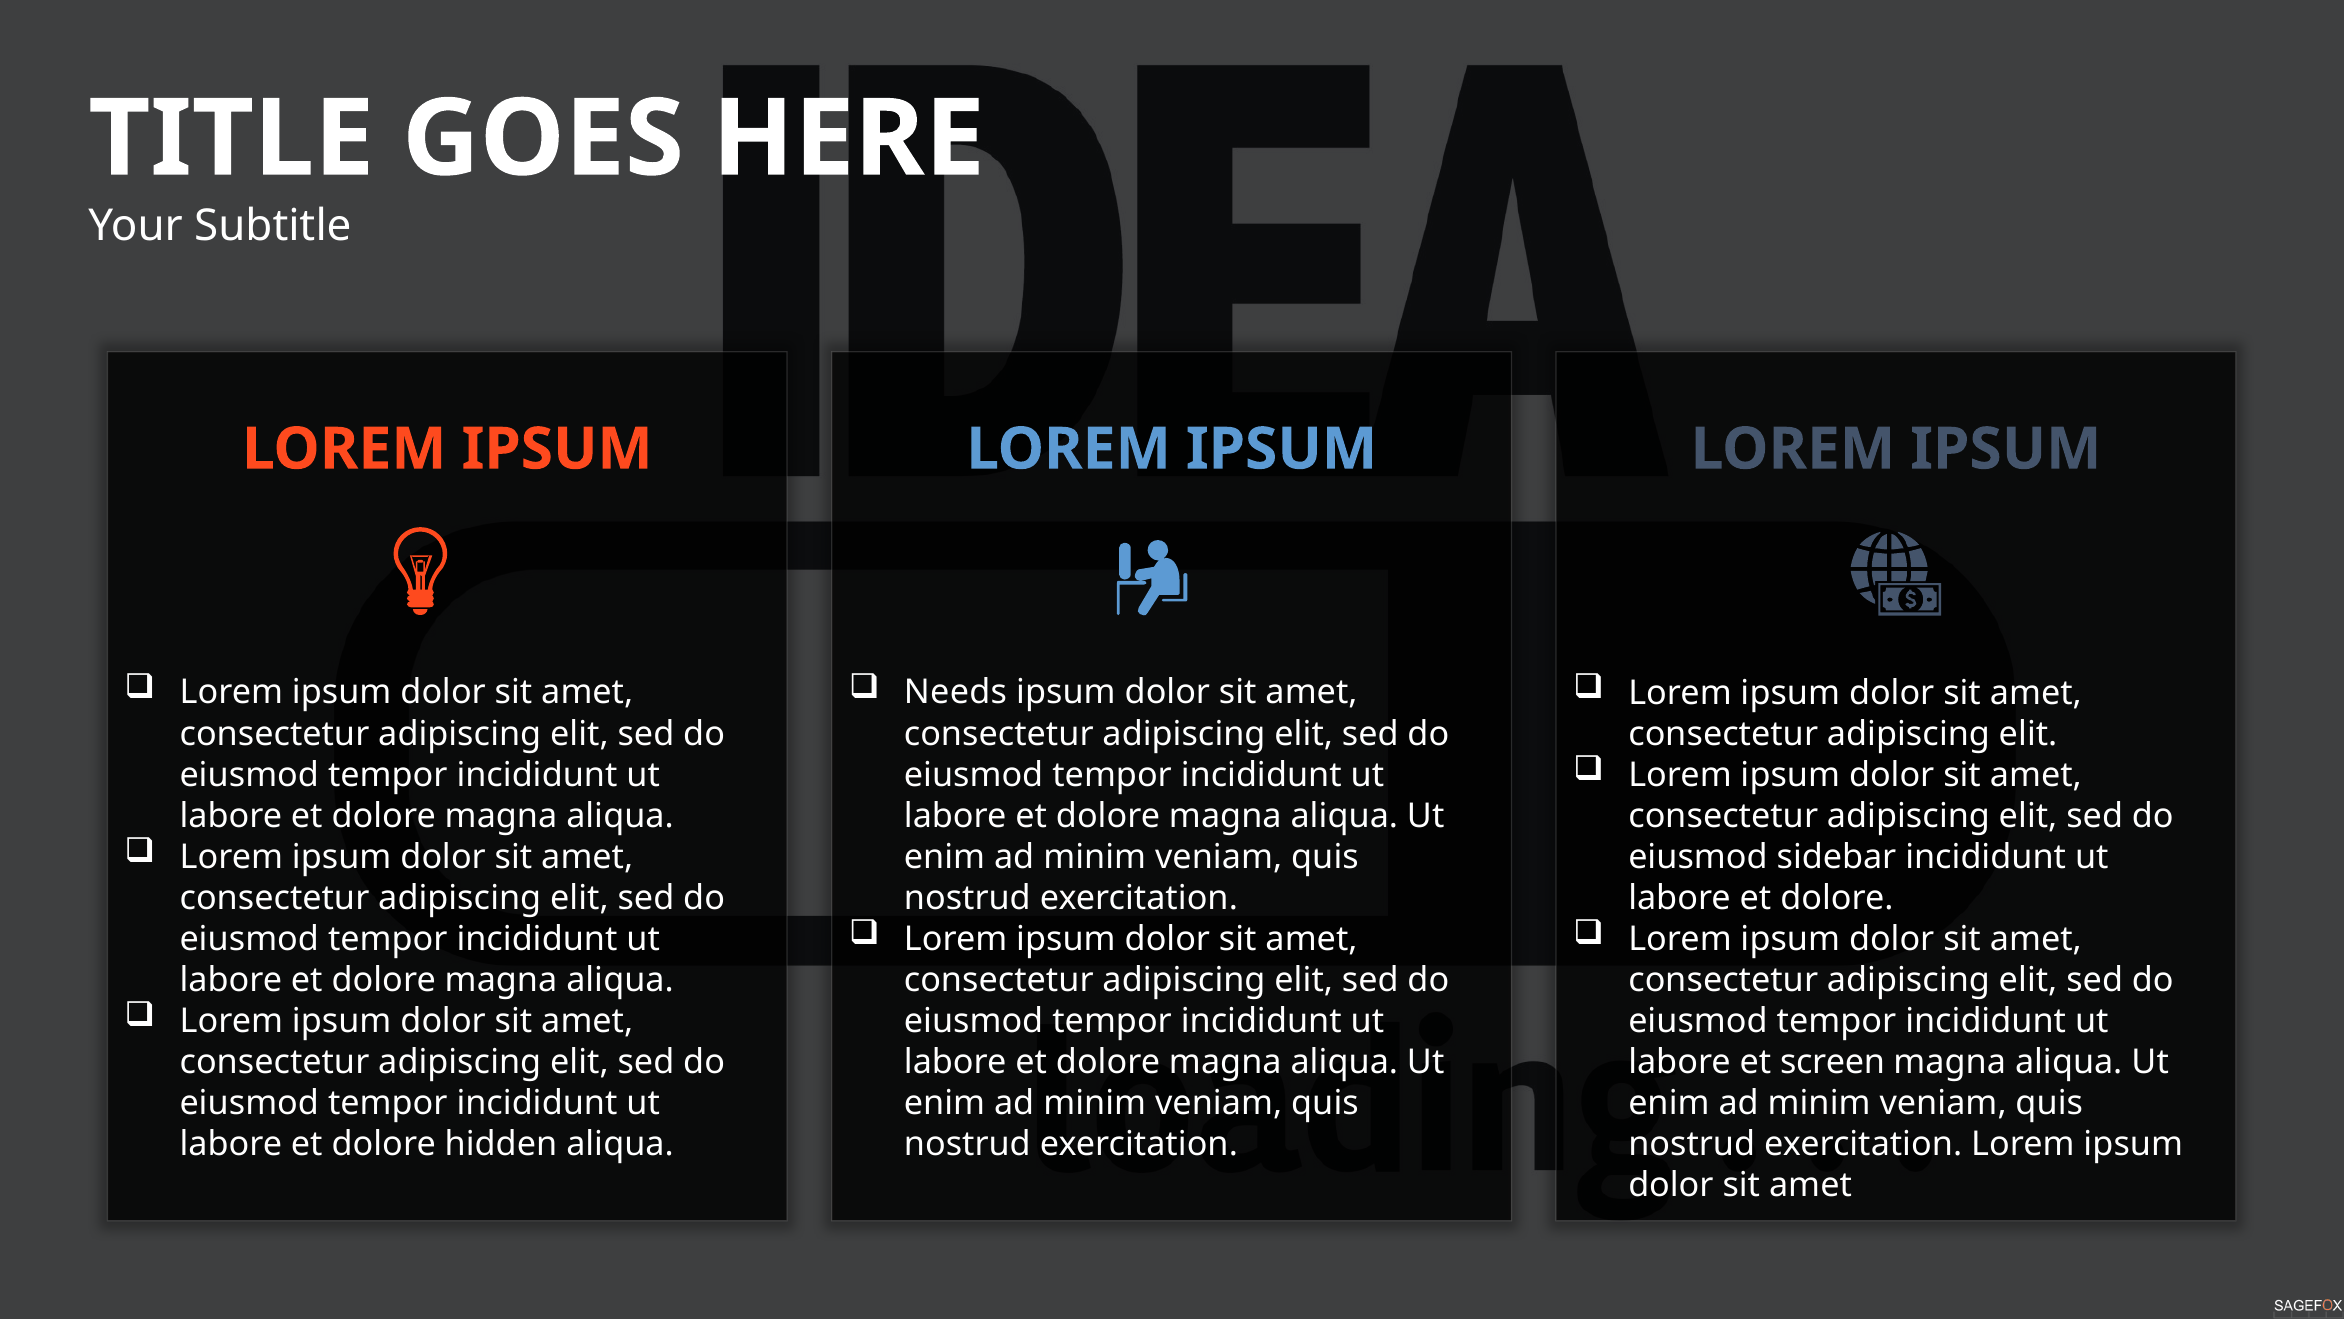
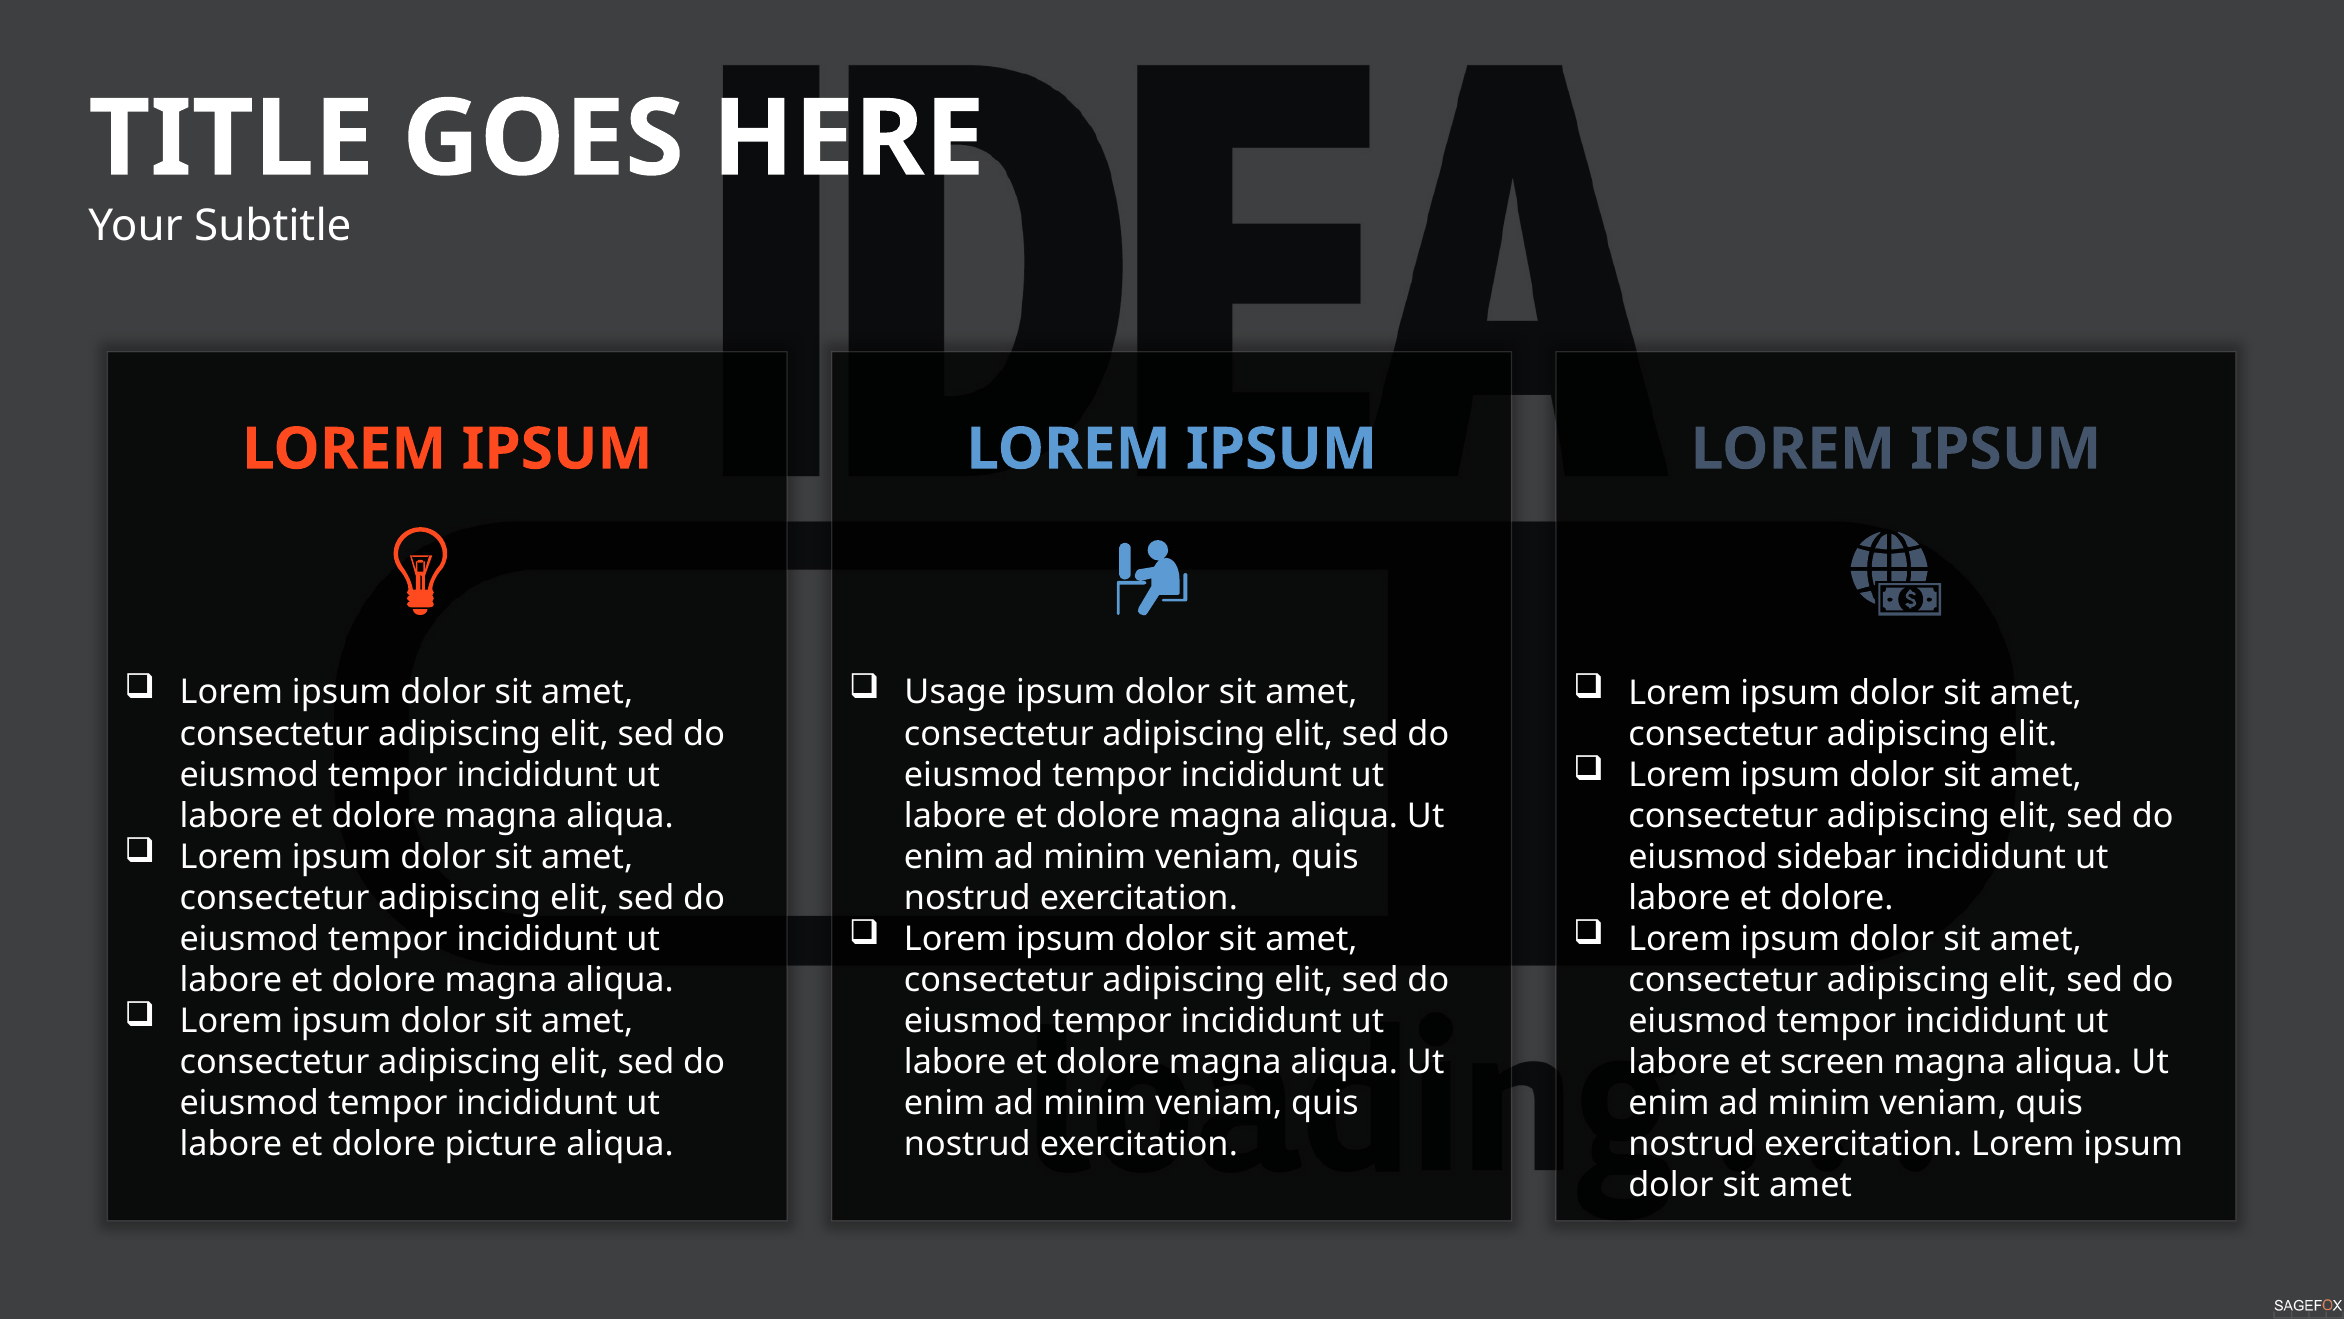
Needs: Needs -> Usage (956, 692)
hidden: hidden -> picture (501, 1144)
